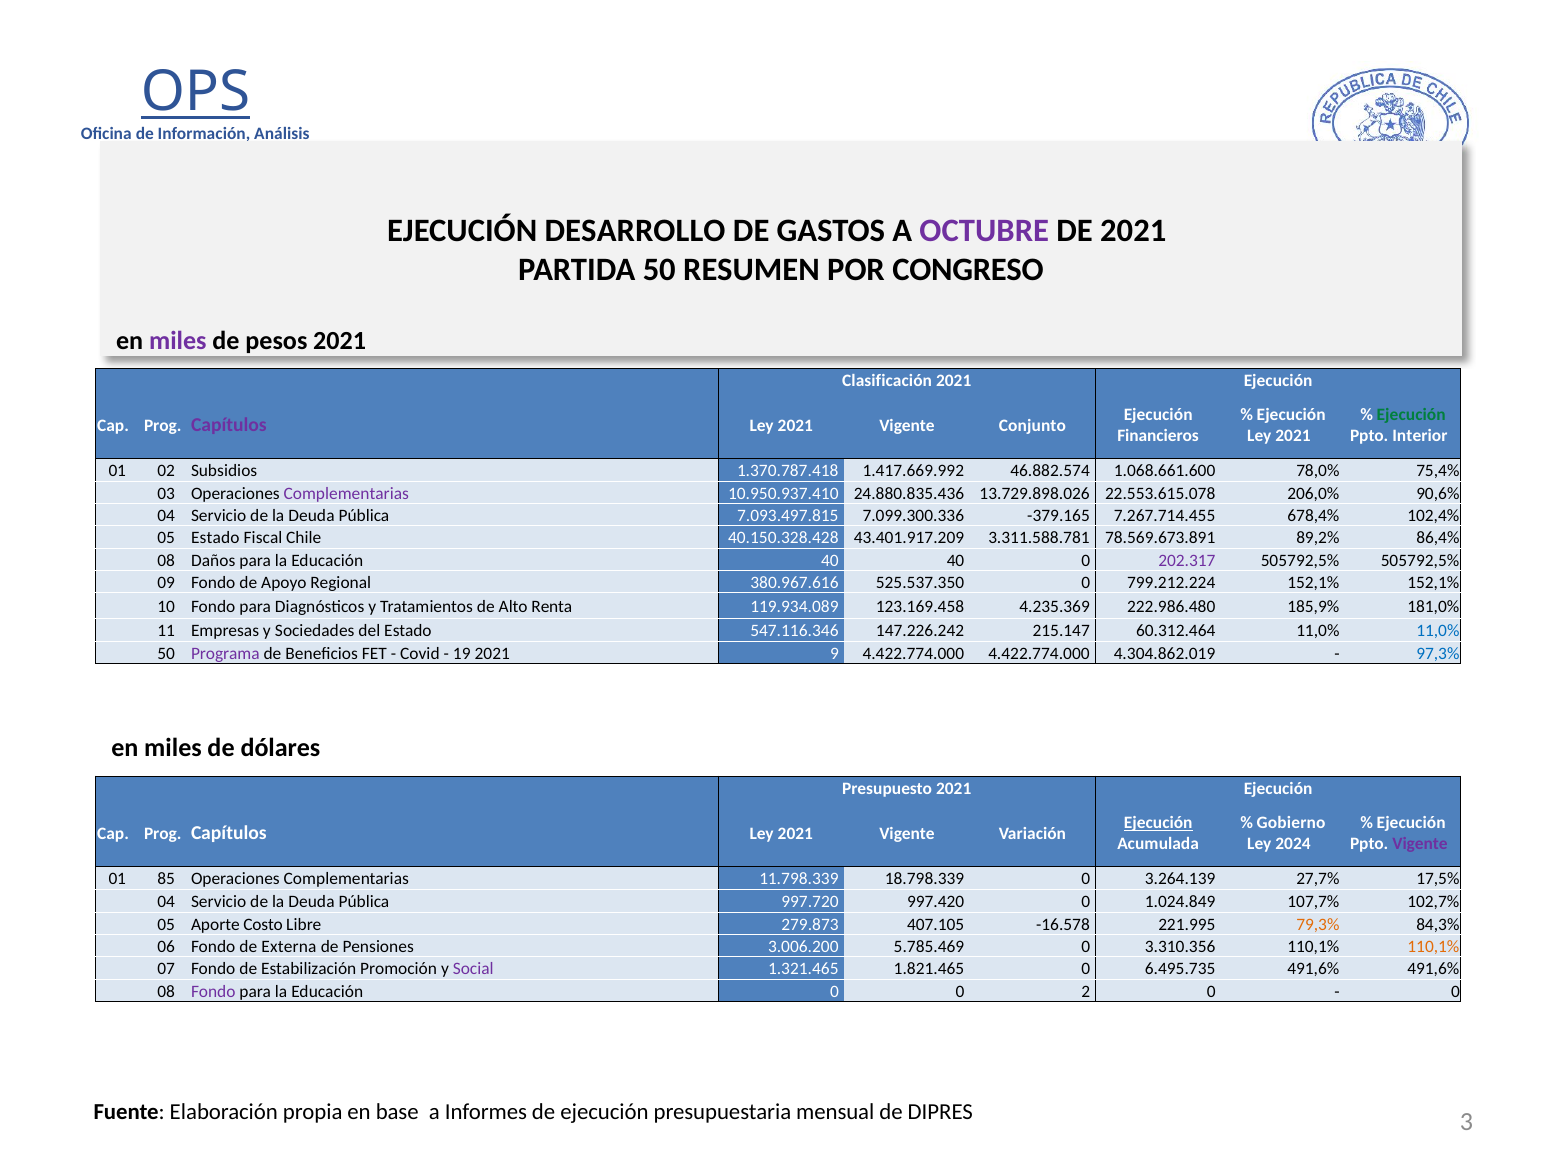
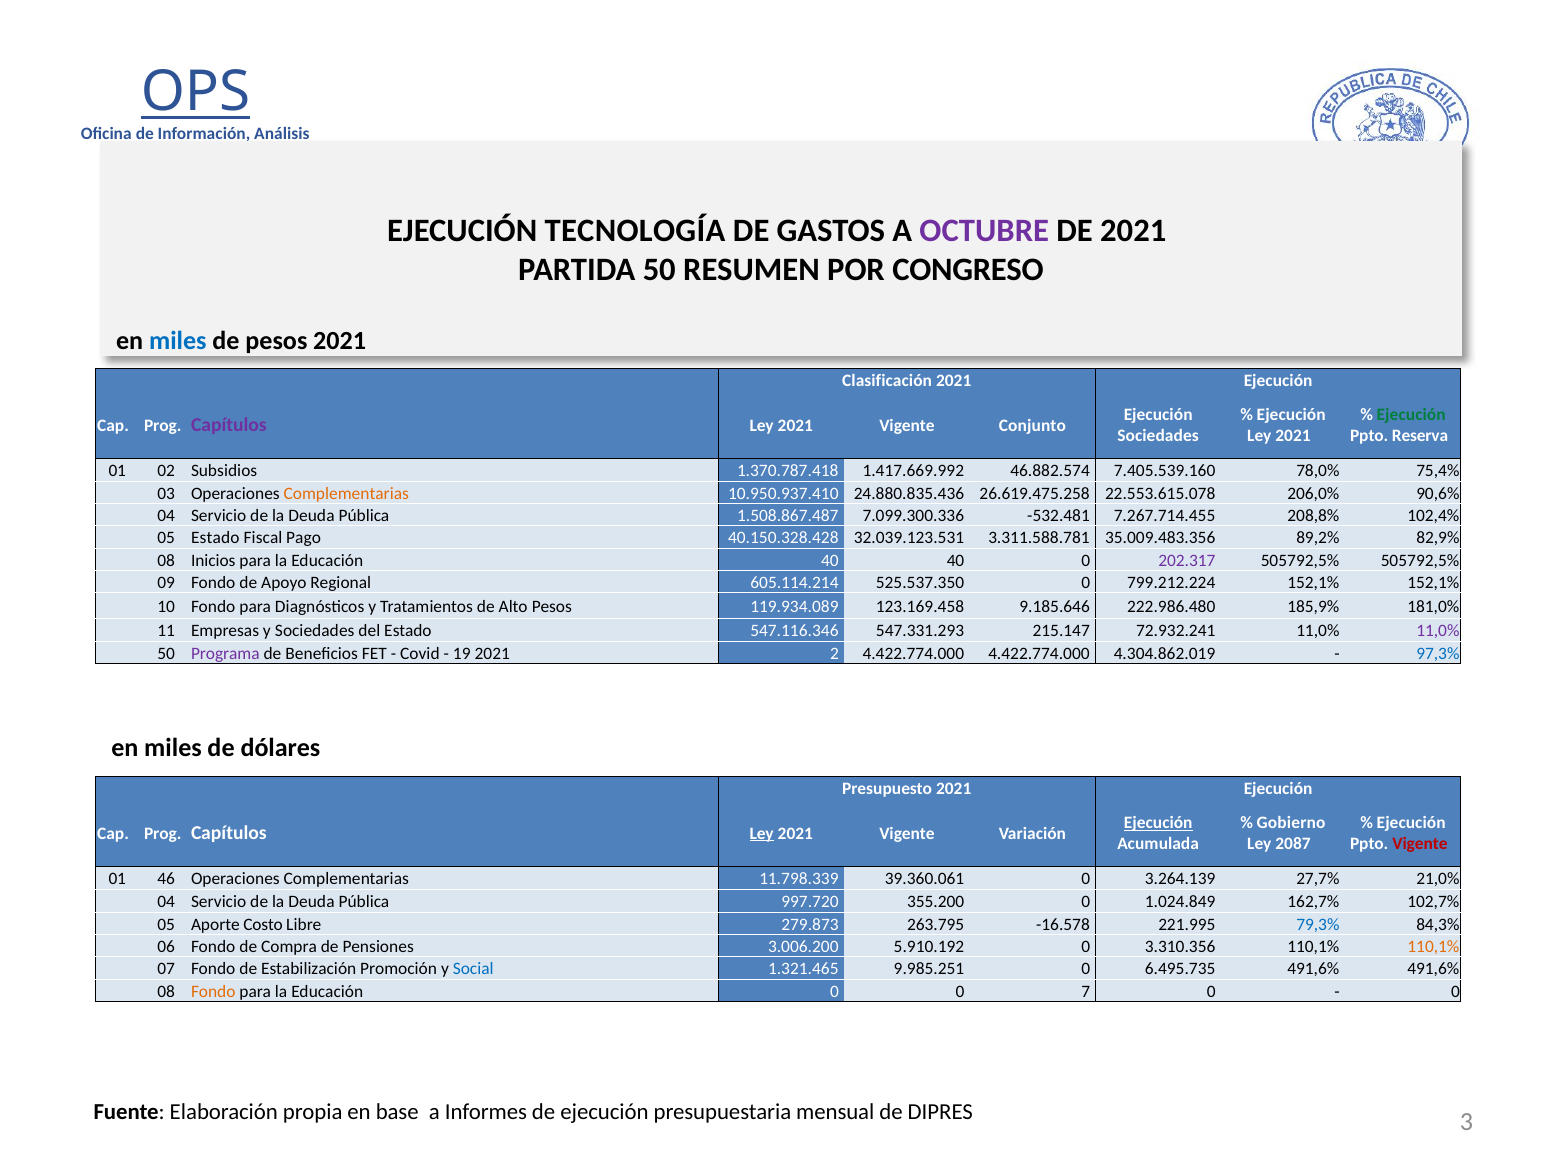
DESARROLLO: DESARROLLO -> TECNOLOGÍA (635, 231)
miles colour: purple -> blue (178, 341)
Financieros: Financieros -> Sociedades (1158, 436)
Interior: Interior -> Reserva (1420, 436)
1.068.661.600: 1.068.661.600 -> 7.405.539.160 (1165, 471)
Complementarias colour: purple -> orange (346, 494)
13.729.898.026: 13.729.898.026 -> 26.619.475.258 (1035, 494)
7.093.497.815: 7.093.497.815 -> 1.508.867.487 (788, 516)
-379.165: -379.165 -> -532.481 (1059, 516)
678,4%: 678,4% -> 208,8% (1313, 516)
Fiscal Chile: Chile -> Pago (304, 538)
43.401.917.209: 43.401.917.209 -> 32.039.123.531 (909, 538)
78.569.673.891: 78.569.673.891 -> 35.009.483.356 (1160, 538)
86,4%: 86,4% -> 82,9% (1438, 538)
Daños: Daños -> Inicios (213, 561)
380.967.616: 380.967.616 -> 605.114.214 (794, 583)
Alto Renta: Renta -> Pesos (552, 607)
4.235.369: 4.235.369 -> 9.185.646 (1055, 607)
147.226.242: 147.226.242 -> 547.331.293 (920, 631)
60.312.464: 60.312.464 -> 72.932.241 (1176, 631)
11,0% colour: blue -> purple (1438, 631)
9: 9 -> 2 (834, 654)
Ley underline: none -> present (762, 833)
2024: 2024 -> 2087 (1293, 844)
Vigente colour: purple -> red (1420, 844)
85: 85 -> 46 (166, 879)
18.798.339: 18.798.339 -> 39.360.061 (925, 879)
17,5%: 17,5% -> 21,0% (1438, 879)
997.420: 997.420 -> 355.200 (936, 902)
107,7%: 107,7% -> 162,7% (1313, 902)
407.105: 407.105 -> 263.795 (936, 925)
79,3% colour: orange -> blue (1318, 925)
Externa: Externa -> Compra (289, 947)
5.785.469: 5.785.469 -> 5.910.192 (929, 947)
Social colour: purple -> blue (473, 969)
1.821.465: 1.821.465 -> 9.985.251 (929, 969)
Fondo colour: purple -> orange (213, 992)
2: 2 -> 7 (1086, 992)
